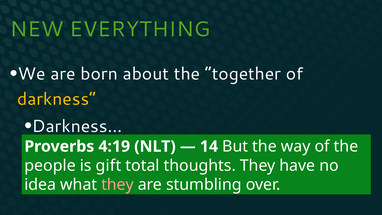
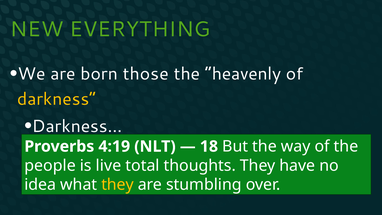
about: about -> those (146, 74)
together: together -> heavenly (243, 74)
14: 14 -> 18 (209, 146)
gift: gift -> live (108, 165)
they colour: pink -> yellow (118, 185)
